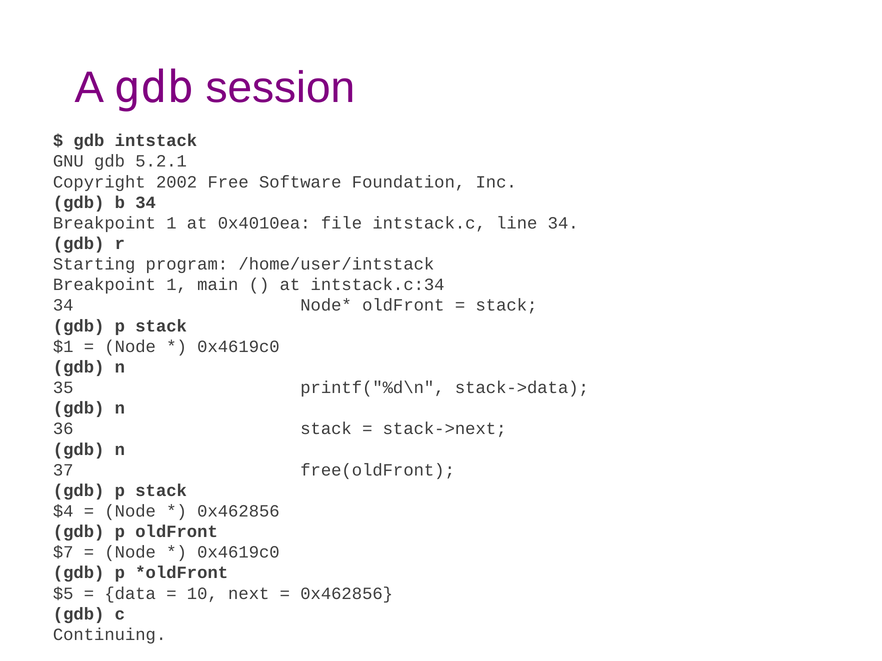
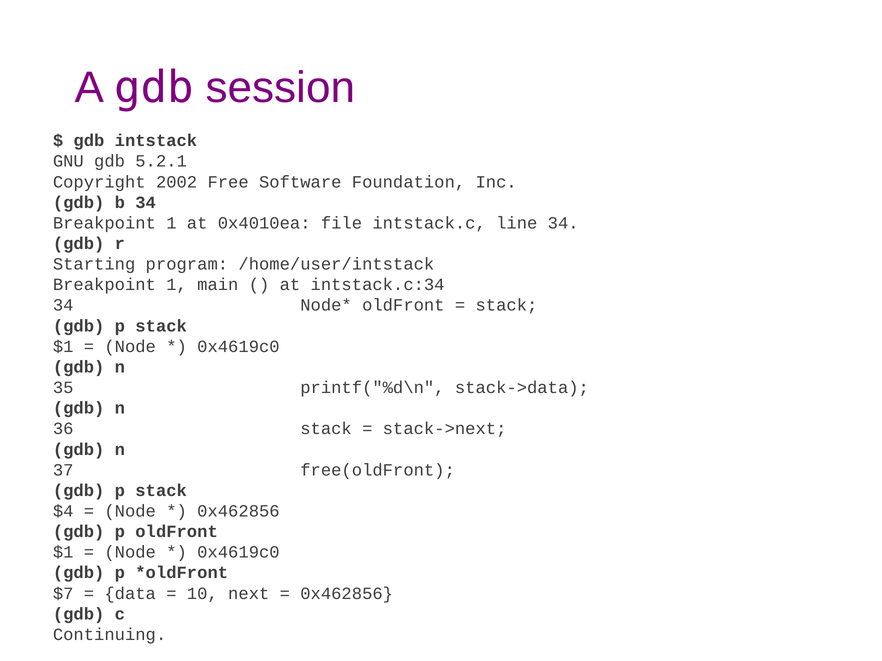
$7: $7 -> $1 (63, 553)
$5: $5 -> $7 (63, 594)
